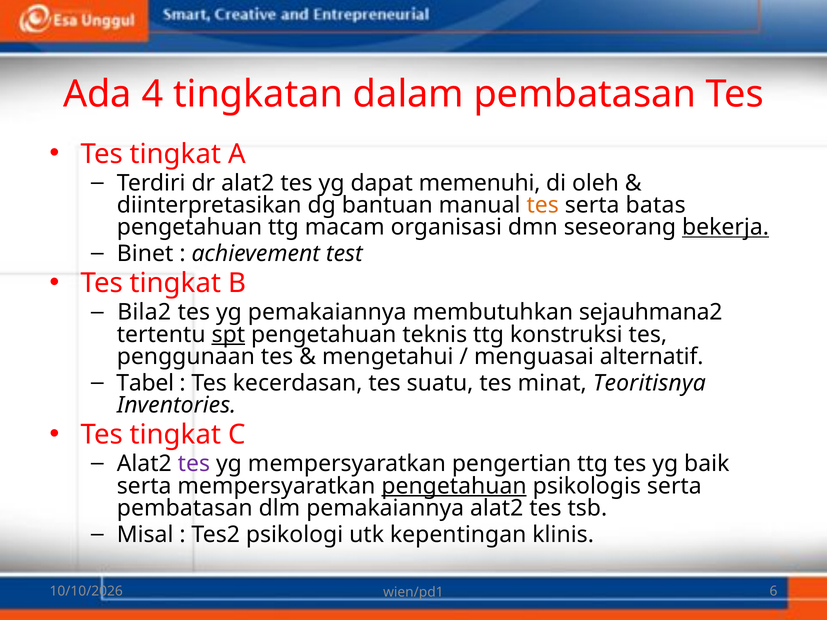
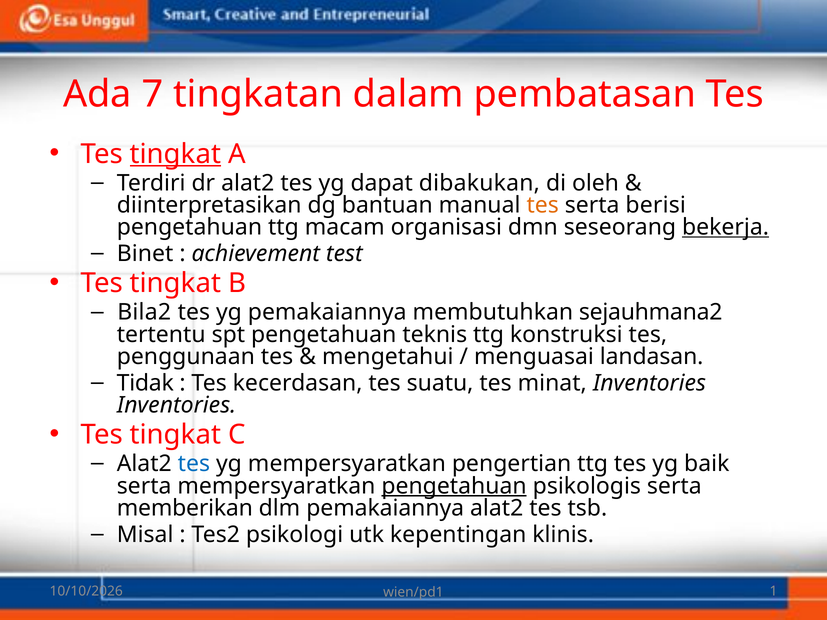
4: 4 -> 7 (152, 94)
tingkat underline: none -> present (175, 154)
memenuhi: memenuhi -> dibakukan (479, 183)
batas: batas -> berisi (656, 205)
spt underline: present -> none (228, 335)
alternatif: alternatif -> landasan (652, 357)
Tabel: Tabel -> Tidak (145, 383)
minat Teoritisnya: Teoritisnya -> Inventories (649, 383)
tes colour: purple -> blue (194, 464)
pembatasan: pembatasan -> memberikan (185, 508)
6: 6 -> 1 (773, 591)
